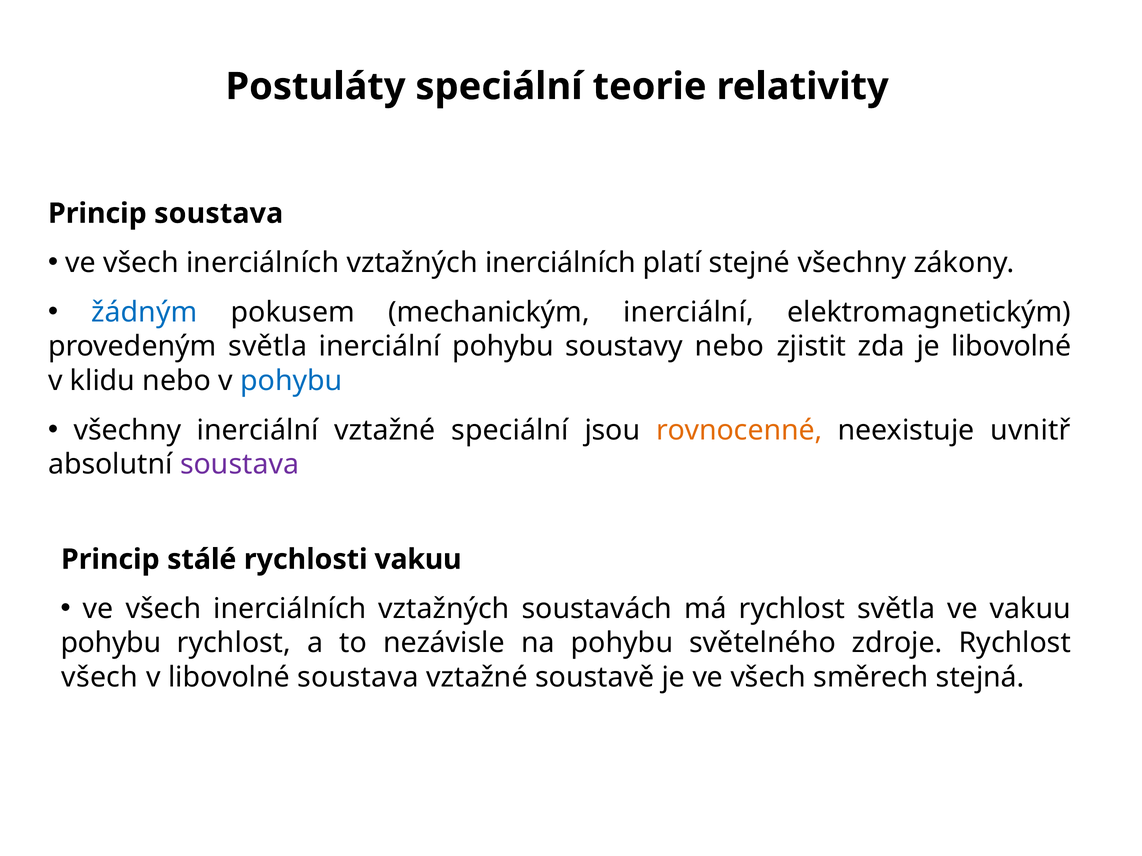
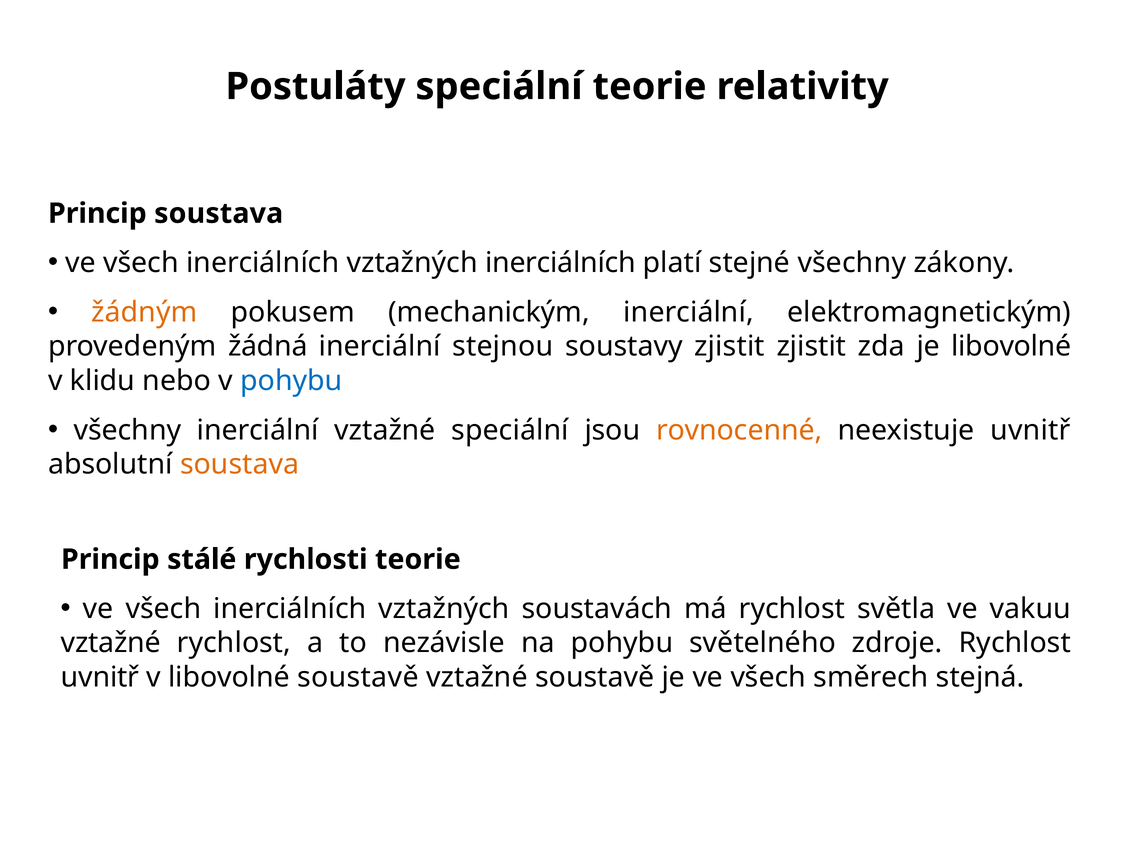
žádným colour: blue -> orange (144, 312)
provedeným světla: světla -> žádná (268, 347)
inerciální pohybu: pohybu -> stejnou (503, 347)
soustavy nebo: nebo -> zjistit (730, 347)
soustava colour: purple -> orange (240, 465)
rychlosti vakuu: vakuu -> teorie (418, 560)
pohybu: pohybu -> vztažné (111, 643)
všech: všech -> uvnitř (100, 678)
libovolné soustava: soustava -> soustavě (358, 678)
